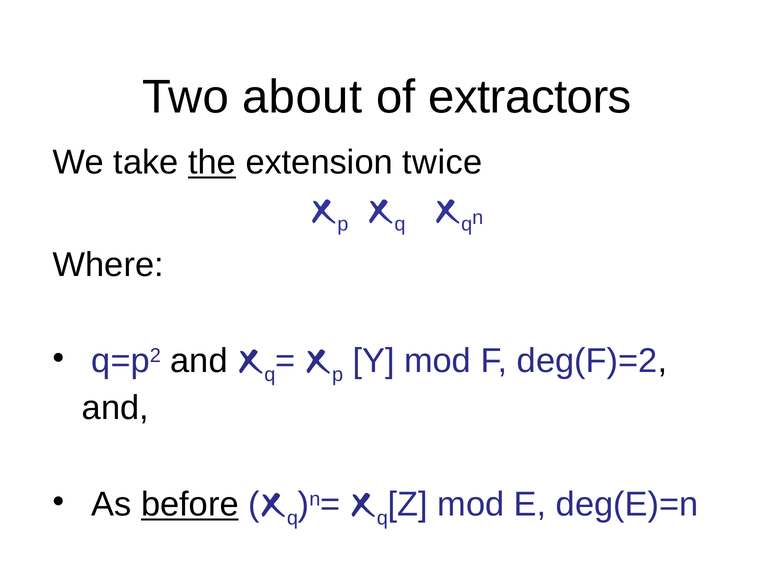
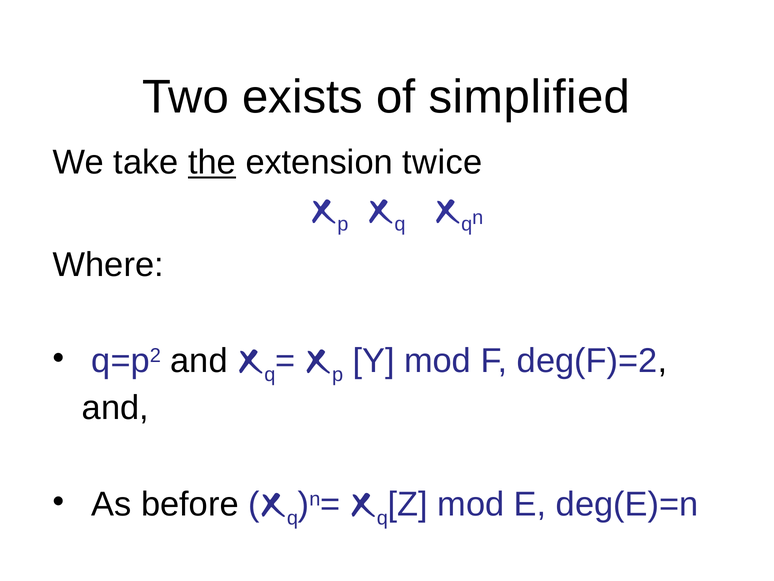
about: about -> exists (302, 97)
extractors: extractors -> simplified (530, 97)
before underline: present -> none (190, 504)
